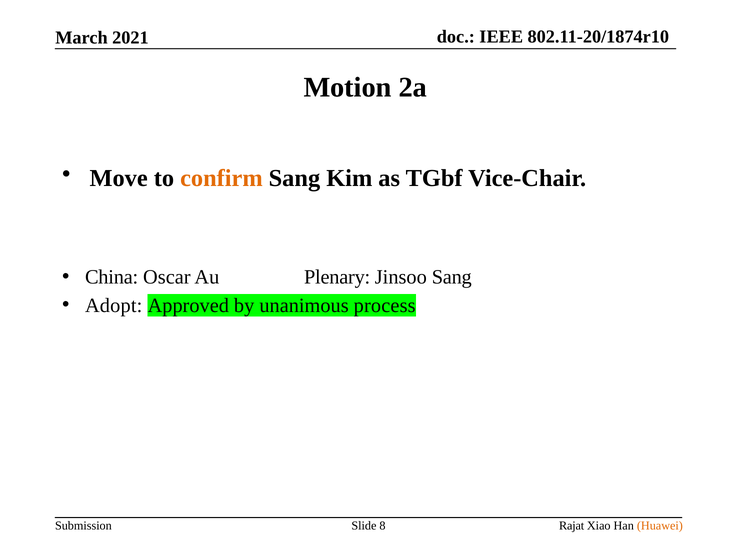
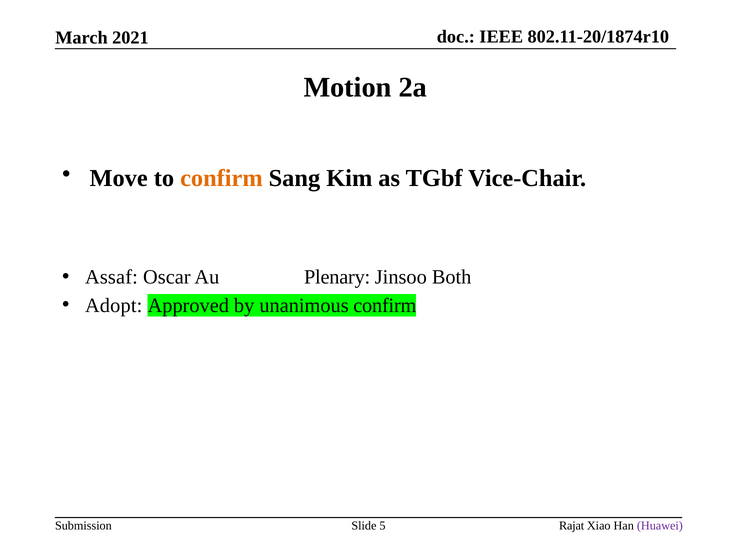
China: China -> Assaf (111, 277)
Jinsoo Sang: Sang -> Both (452, 277)
unanimous process: process -> confirm (385, 306)
8: 8 -> 5 (383, 526)
Huawei colour: orange -> purple (660, 526)
